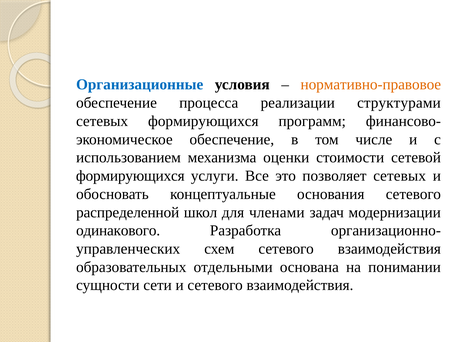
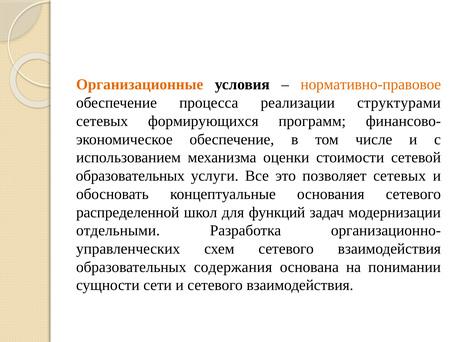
Организационные colour: blue -> orange (140, 85)
формирующихся: формирующихся -> образовательных (130, 176)
членами: членами -> функций (277, 212)
одинакового: одинакового -> отдельными (118, 231)
отдельными: отдельными -> содержания (233, 267)
